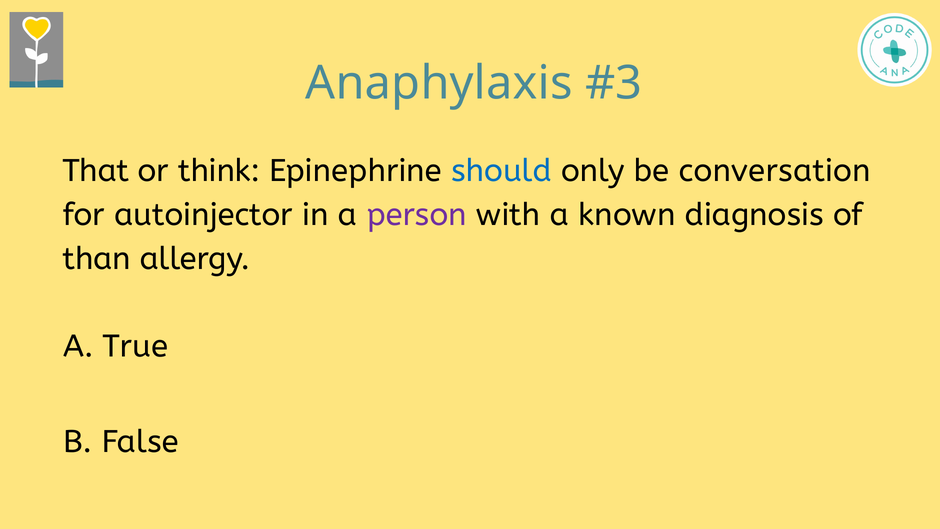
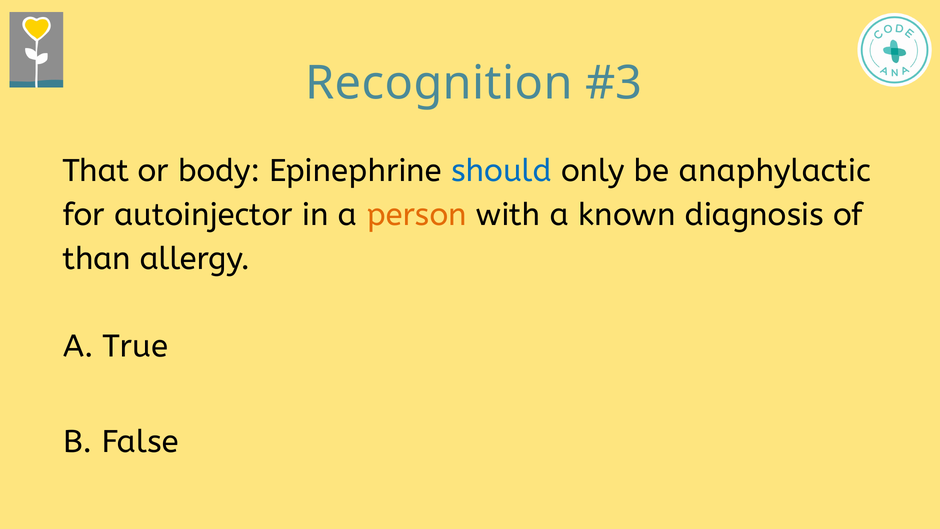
Anaphylaxis: Anaphylaxis -> Recognition (439, 83)
think: think -> body (219, 171)
conversation: conversation -> anaphylactic (775, 171)
person colour: purple -> orange (417, 215)
